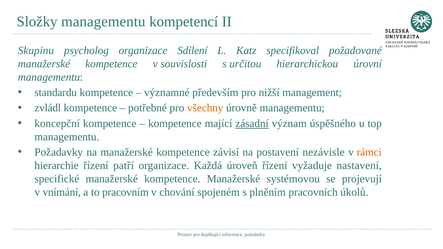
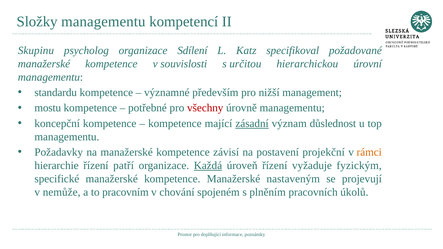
zvládl: zvládl -> mostu (48, 108)
všechny colour: orange -> red (205, 108)
úspěšného: úspěšného -> důslednost (333, 124)
nezávisle: nezávisle -> projekční (324, 152)
Každá underline: none -> present (208, 166)
nastavení: nastavení -> fyzickým (359, 166)
systémovou: systémovou -> nastaveným (293, 179)
vnímání: vnímání -> nemůže (62, 192)
